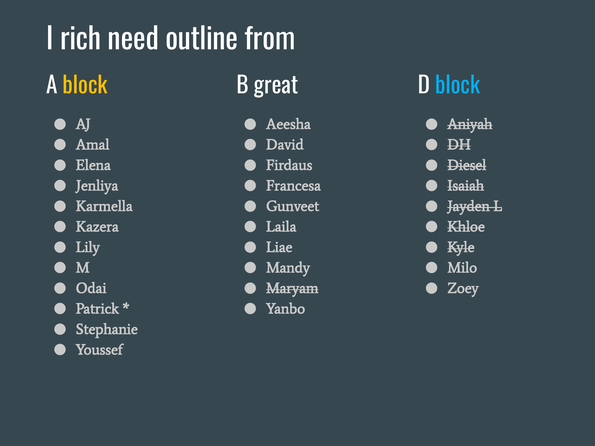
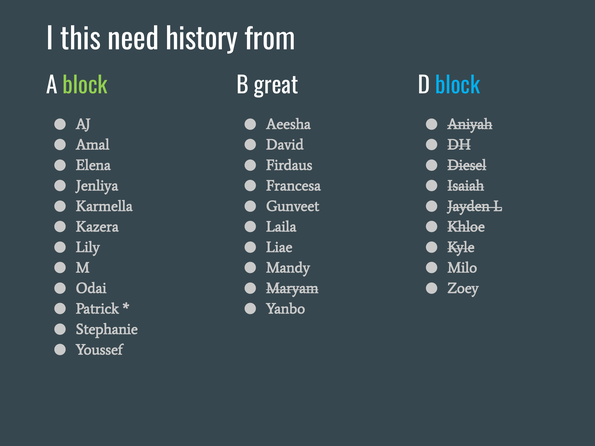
rich: rich -> this (81, 40)
outline: outline -> history (202, 40)
block colour: yellow -> light green (85, 86)
